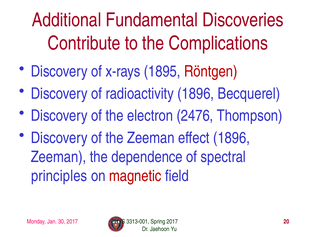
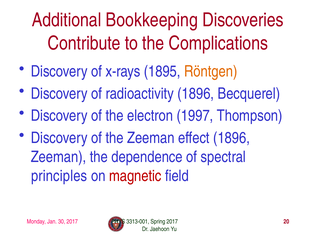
Fundamental: Fundamental -> Bookkeeping (152, 20)
Röntgen colour: red -> orange (211, 72)
2476: 2476 -> 1997 (195, 116)
